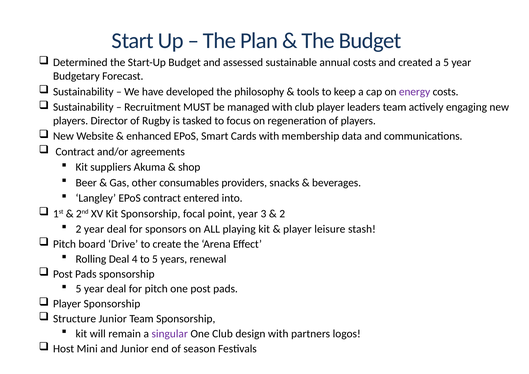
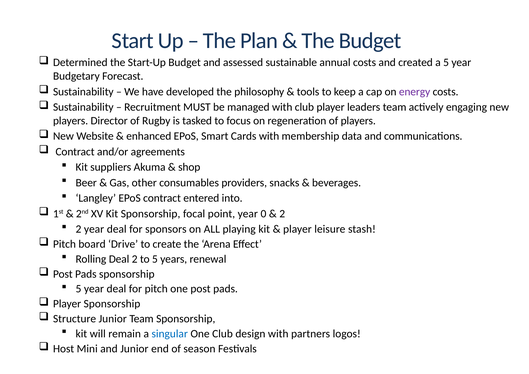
3: 3 -> 0 (263, 214)
Deal 4: 4 -> 2 (135, 259)
singular colour: purple -> blue (170, 334)
